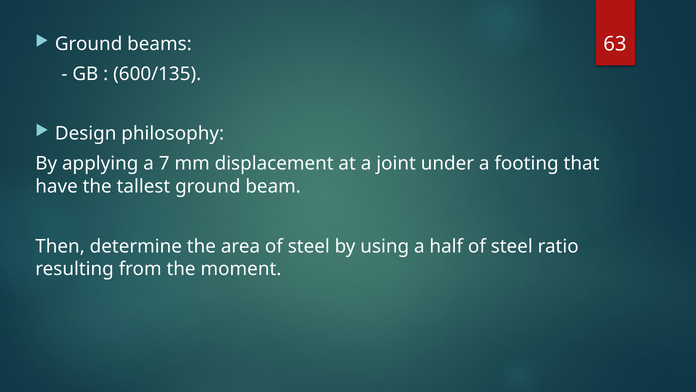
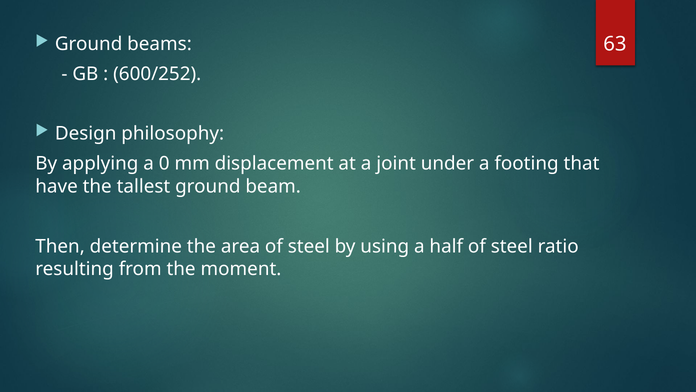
600/135: 600/135 -> 600/252 (157, 74)
7: 7 -> 0 (164, 163)
